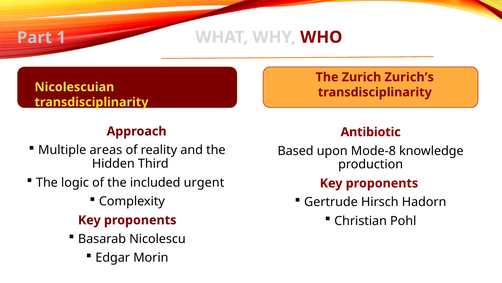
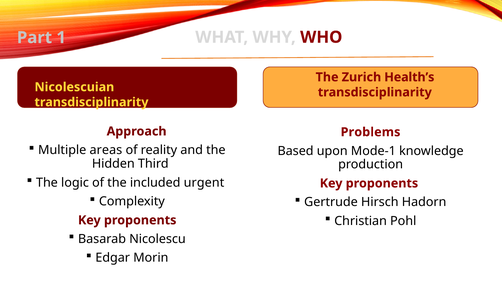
Zurich’s: Zurich’s -> Health’s (409, 77)
Antibiotic: Antibiotic -> Problems (371, 132)
Mode-8: Mode-8 -> Mode-1 (373, 151)
